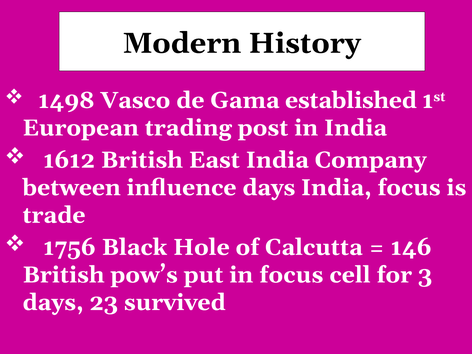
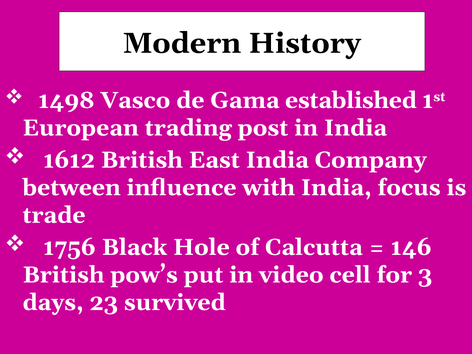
influence days: days -> with (269, 188)
in focus: focus -> video (291, 275)
